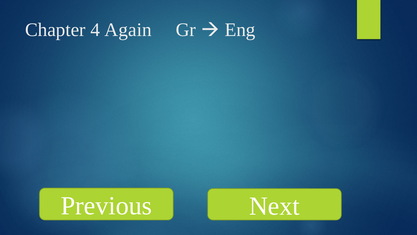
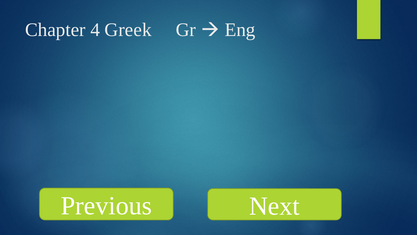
Again: Again -> Greek (128, 30)
